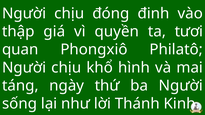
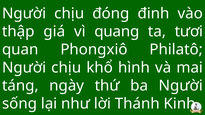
quyền: quyền -> quang (117, 32)
